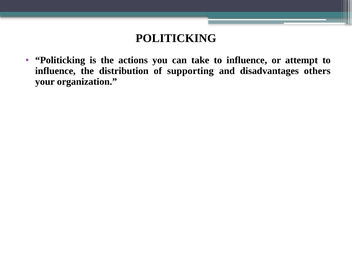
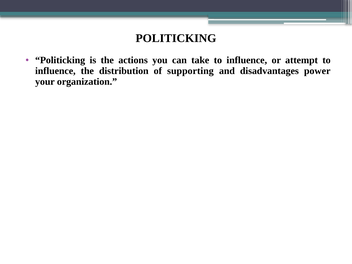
others: others -> power (317, 71)
